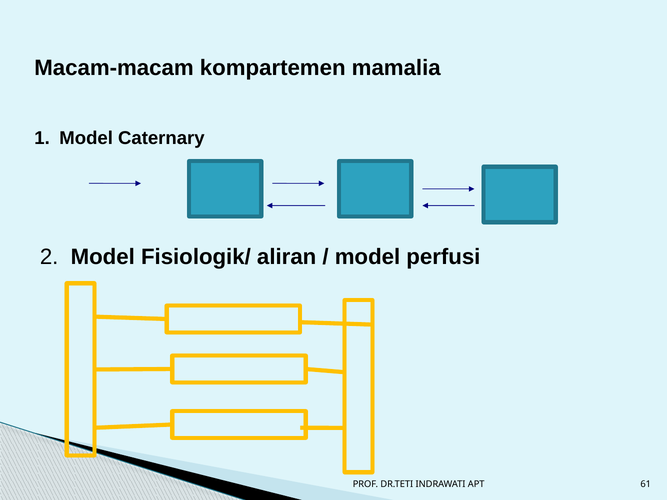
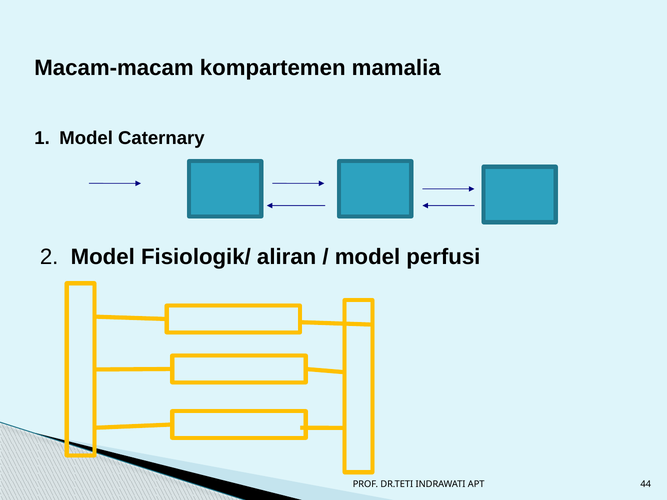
61: 61 -> 44 (646, 484)
